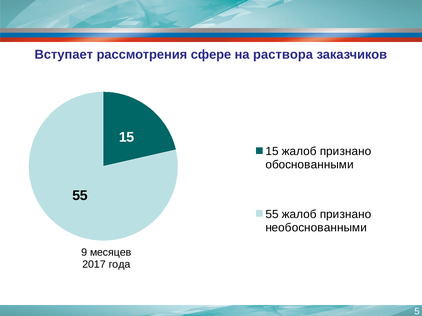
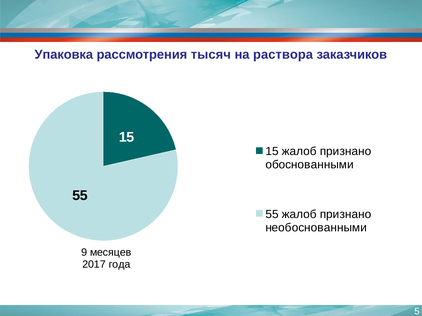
Вступает: Вступает -> Упаковка (64, 55)
сфере: сфере -> тысяч (211, 55)
